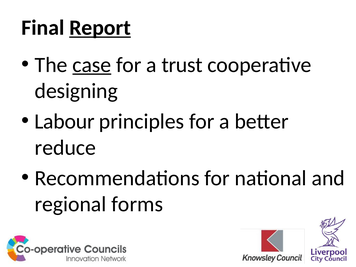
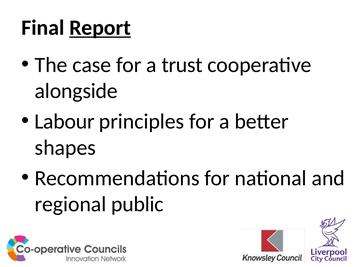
case underline: present -> none (92, 65)
designing: designing -> alongside (76, 91)
reduce: reduce -> shapes (65, 148)
forms: forms -> public (137, 204)
